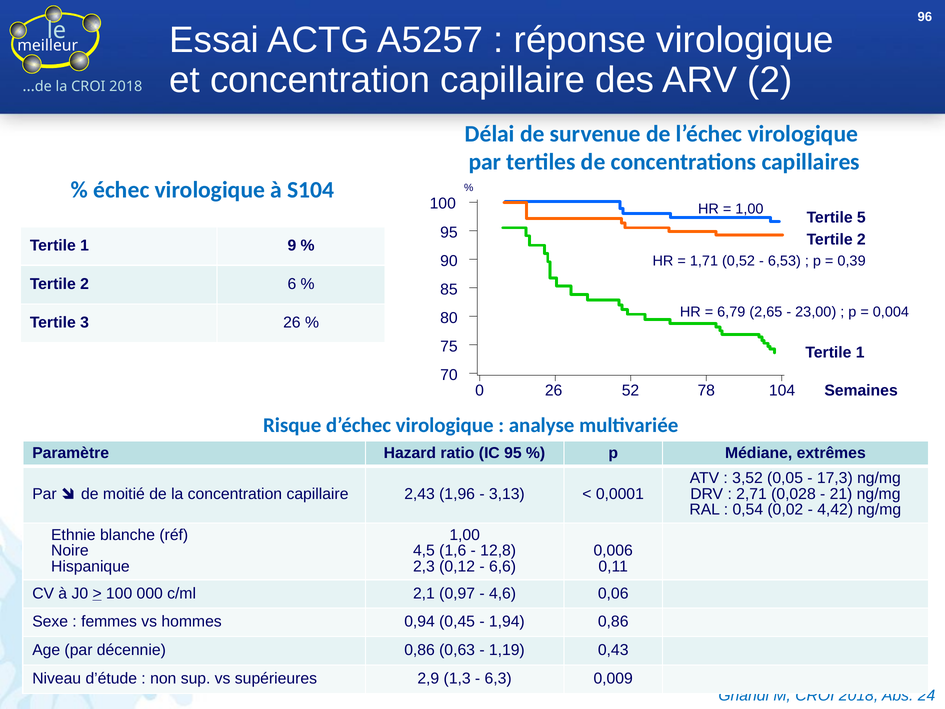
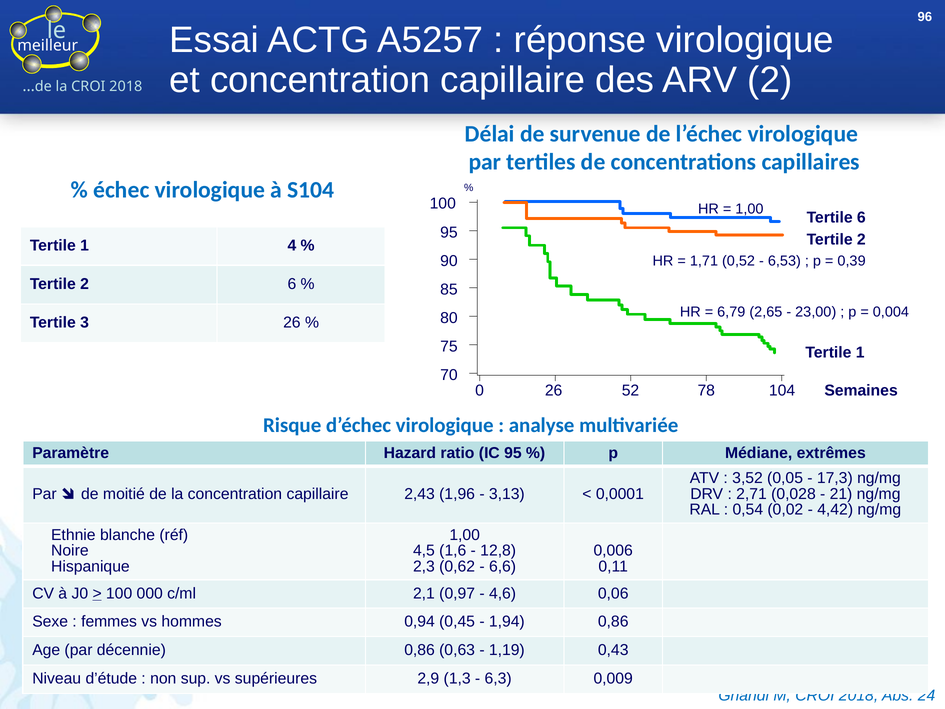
Tertile 5: 5 -> 6 (861, 218)
9: 9 -> 4 (292, 245)
0,12: 0,12 -> 0,62 (457, 566)
